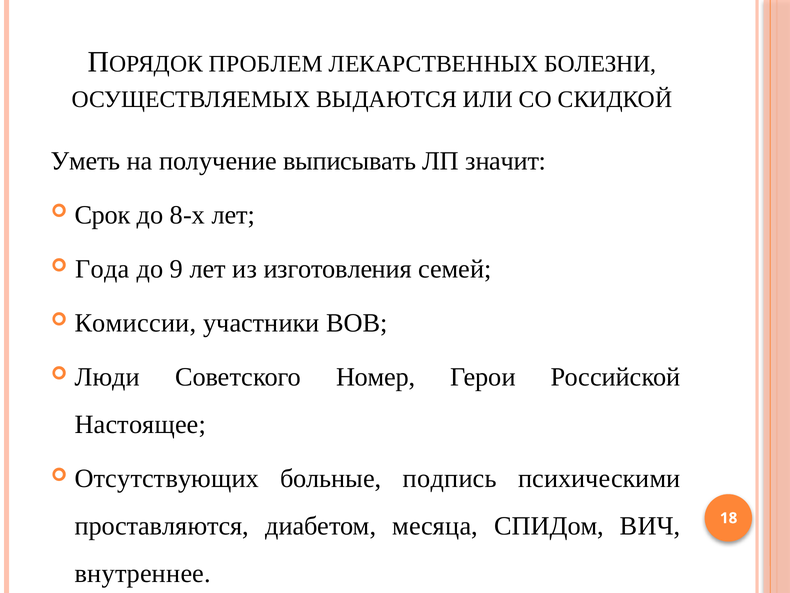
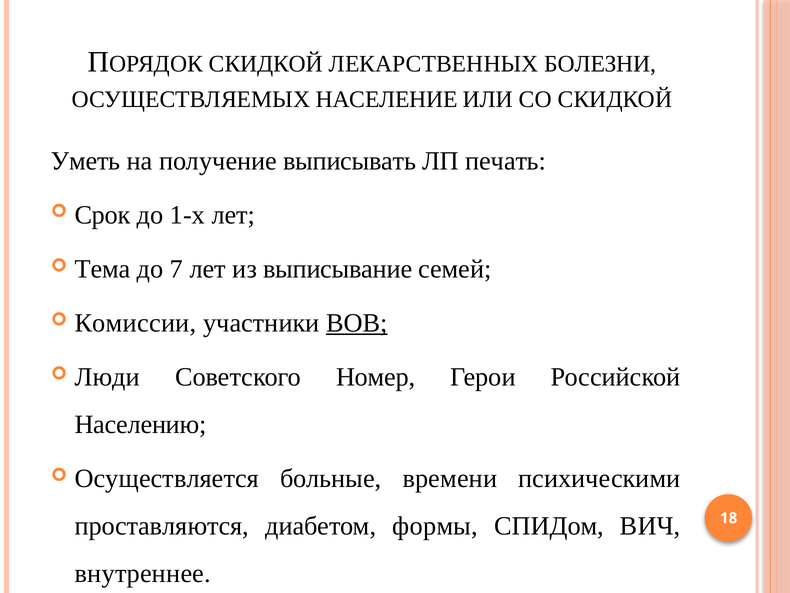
ПРОБЛЕМ: ПРОБЛЕМ -> СКИДКОЙ (266, 64)
ВЫДАЮТСЯ: ВЫДАЮТСЯ -> НАСЕЛЕНИЕ (387, 100)
значит: значит -> печать (506, 161)
8-х: 8-х -> 1-х (187, 215)
Года: Года -> Тема (103, 269)
9: 9 -> 7 (176, 269)
изготовления: изготовления -> выписывание (338, 269)
ВОВ underline: none -> present (357, 323)
Настоящее: Настоящее -> Населению (141, 424)
Отсутствующих: Отсутствующих -> Осуществляется (167, 478)
подпись: подпись -> времени (450, 478)
месяца: месяца -> формы (435, 526)
